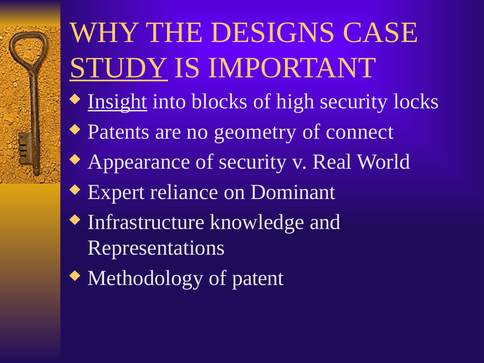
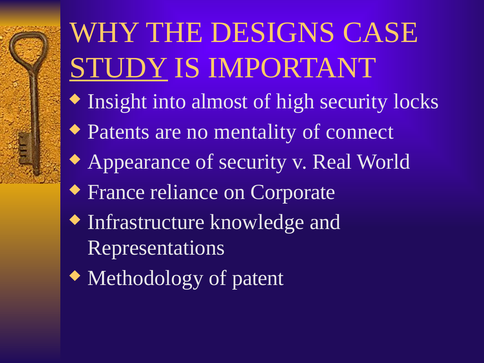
Insight underline: present -> none (117, 102)
blocks: blocks -> almost (220, 102)
geometry: geometry -> mentality (255, 132)
Expert: Expert -> France (116, 192)
Dominant: Dominant -> Corporate (293, 192)
